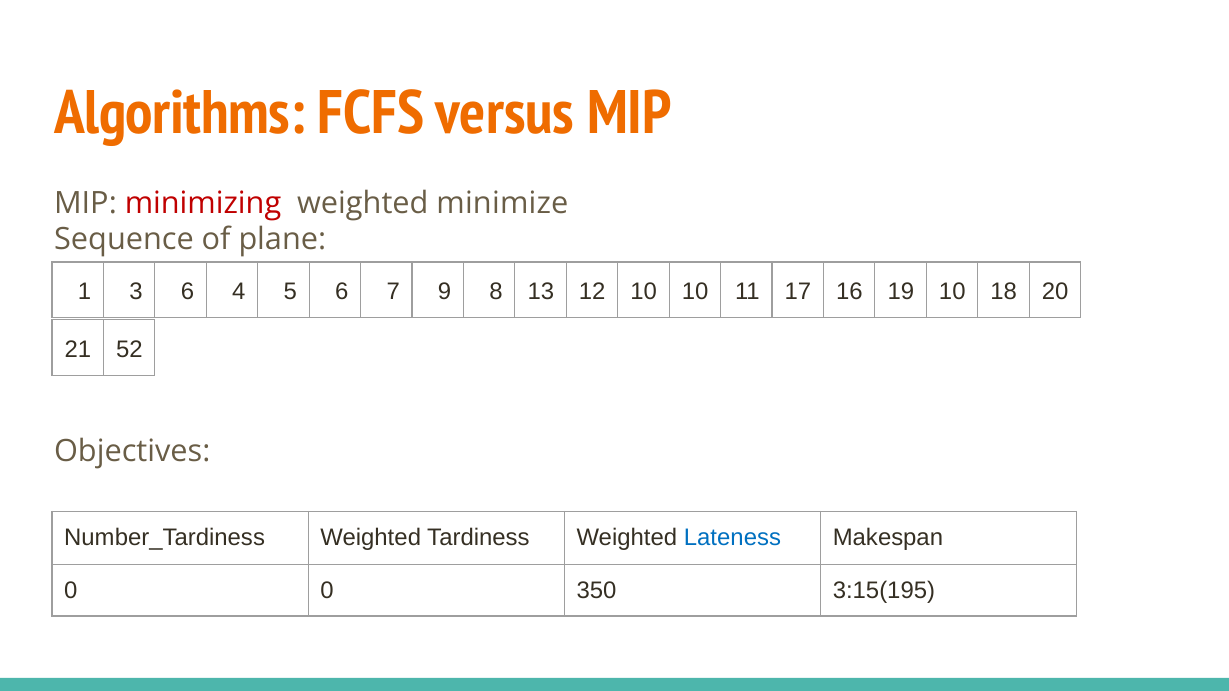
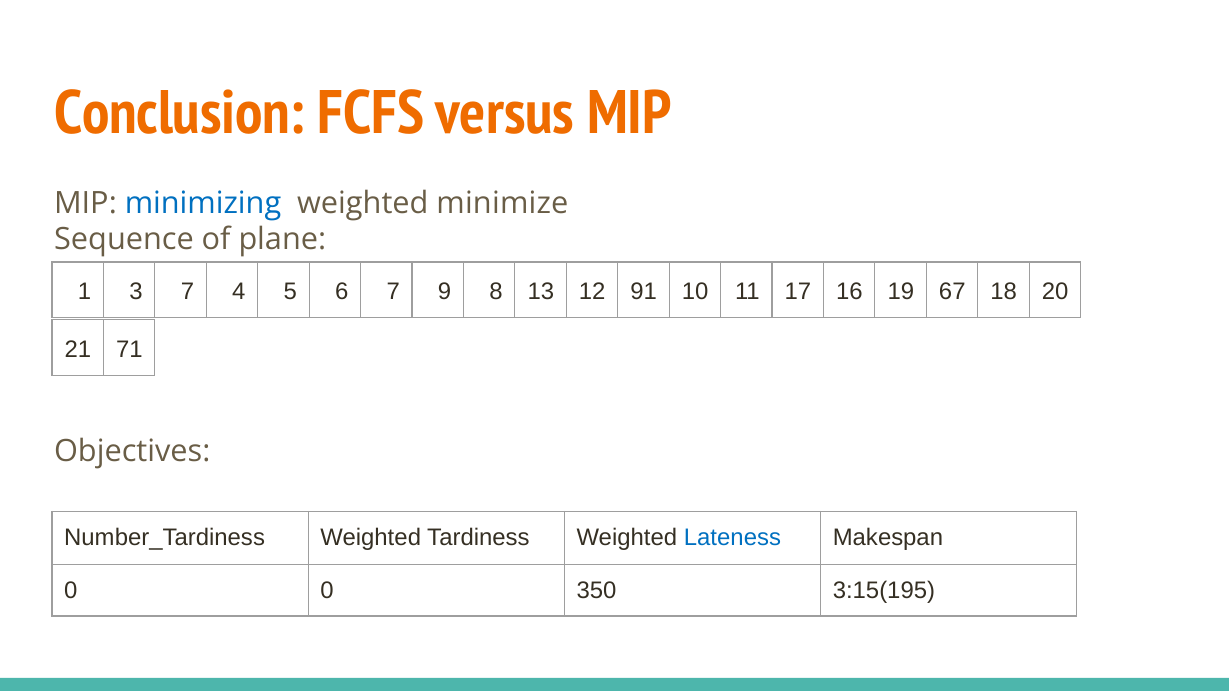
Algorithms: Algorithms -> Conclusion (180, 113)
minimizing colour: red -> blue (203, 203)
3 6: 6 -> 7 (187, 292)
12 10: 10 -> 91 (644, 292)
19 10: 10 -> 67 (952, 292)
52: 52 -> 71 (129, 350)
